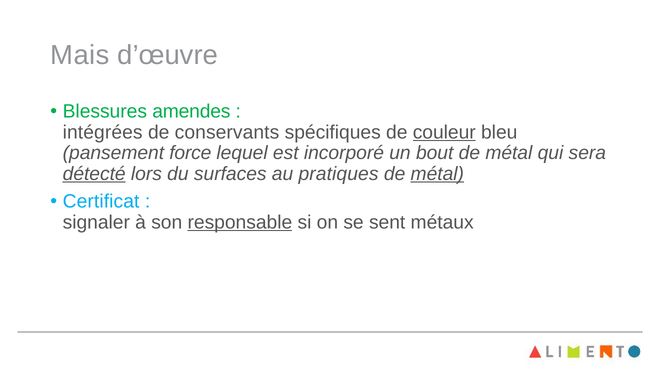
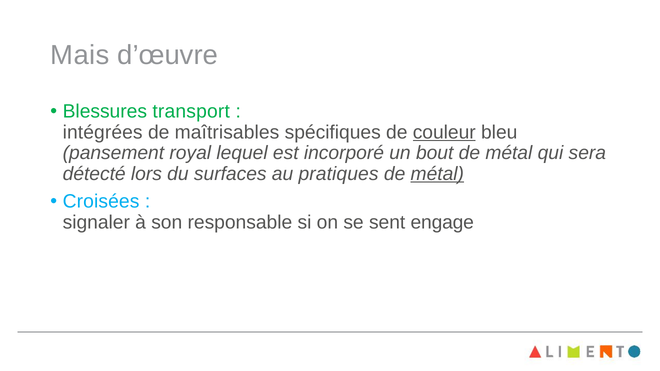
amendes: amendes -> transport (191, 112)
conservants: conservants -> maîtrisables (227, 132)
force: force -> royal (190, 153)
détecté underline: present -> none (94, 174)
Certificat: Certificat -> Croisées (101, 202)
responsable underline: present -> none (240, 222)
métaux: métaux -> engage (442, 222)
